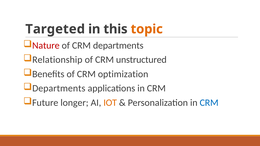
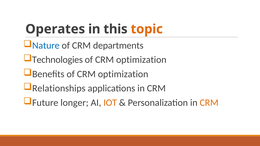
Targeted: Targeted -> Operates (55, 29)
Nature colour: red -> blue (46, 46)
Relationship: Relationship -> Technologies (57, 60)
unstructured: unstructured -> optimization (141, 60)
Departments: Departments -> Relationships (59, 89)
CRM colour: blue -> orange (209, 103)
